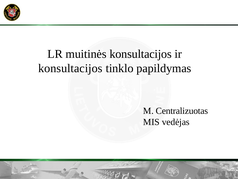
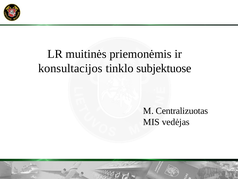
muitinės konsultacijos: konsultacijos -> priemonėmis (141, 54)
papildymas: papildymas -> subjektuose (164, 68)
